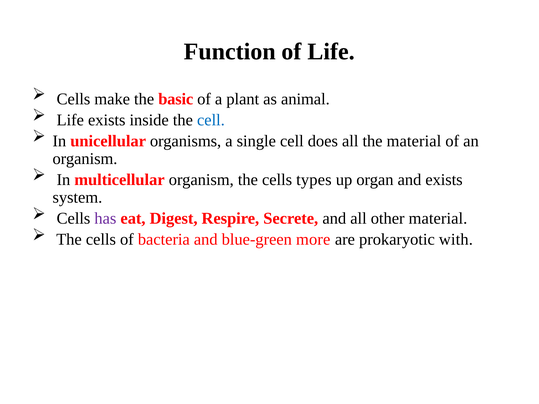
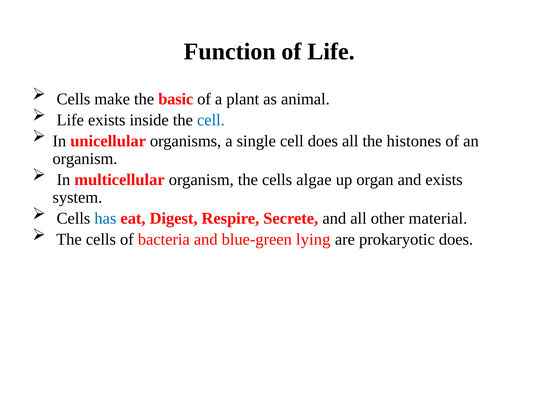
the material: material -> histones (414, 141)
types: types -> algae (314, 180)
has colour: purple -> blue (105, 219)
more: more -> lying (313, 240)
prokaryotic with: with -> does (456, 240)
